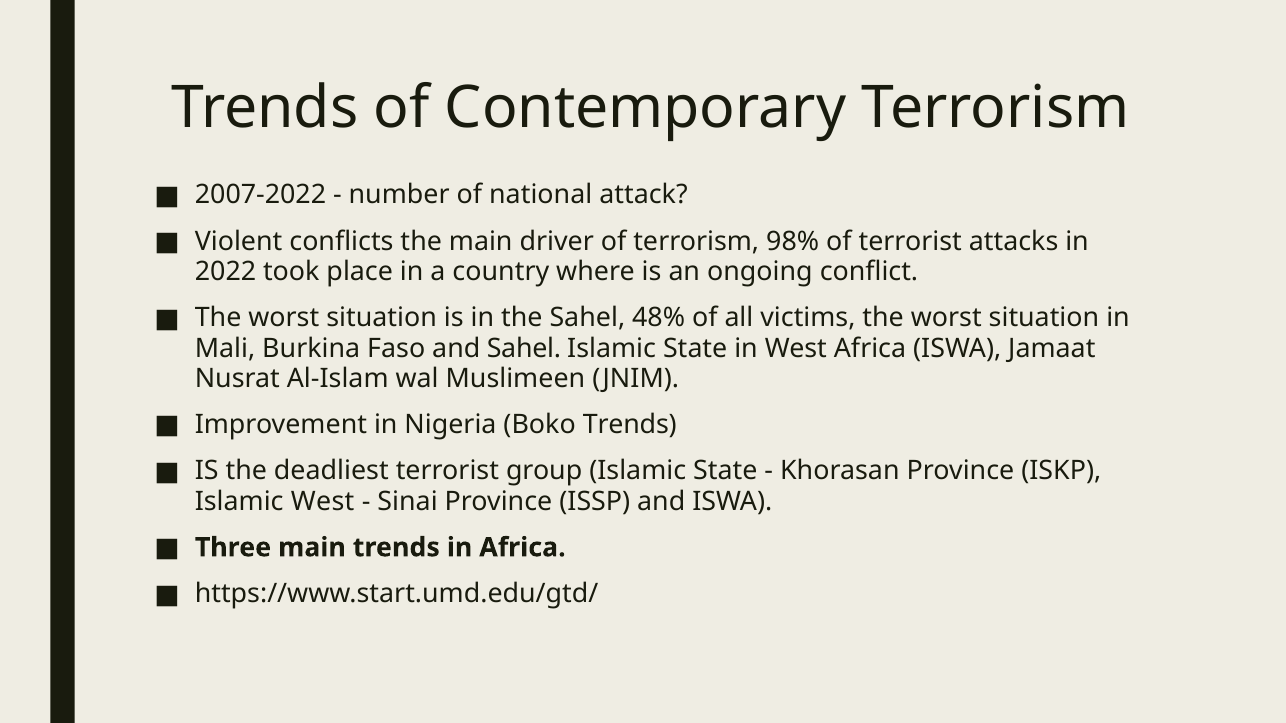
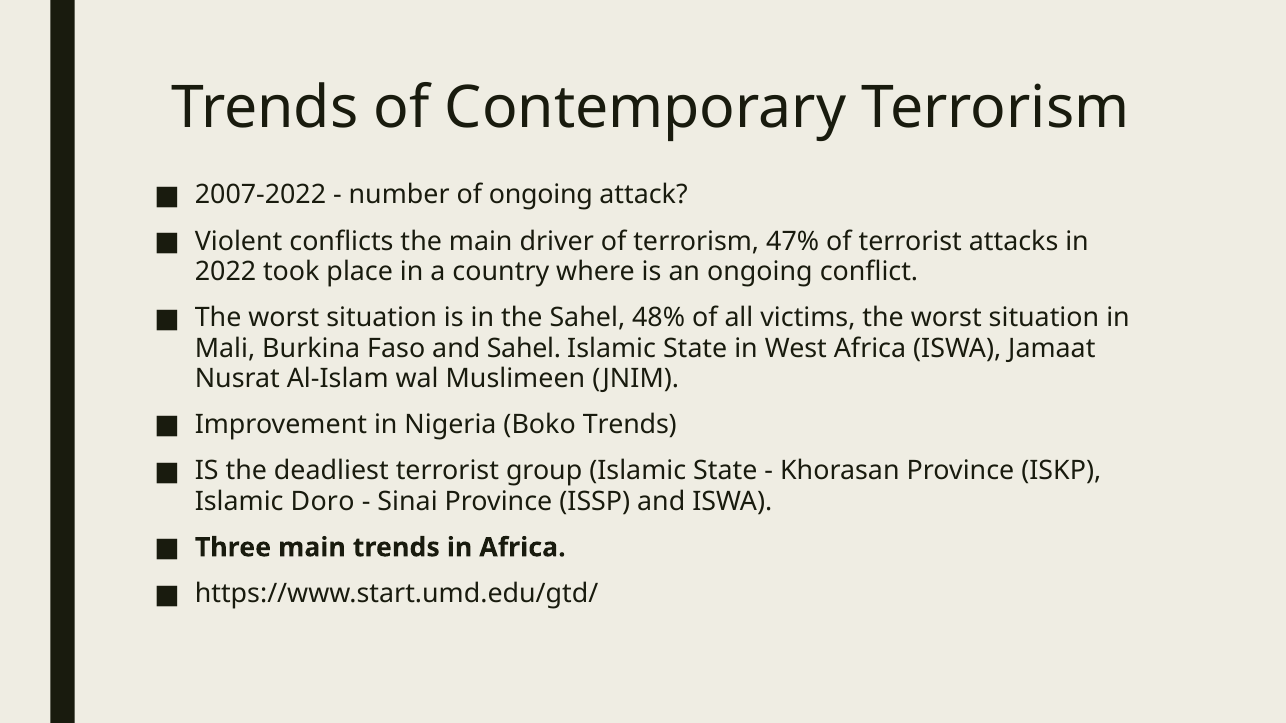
of national: national -> ongoing (541, 195)
98%: 98% -> 47% (793, 242)
Islamic West: West -> Doro (323, 501)
